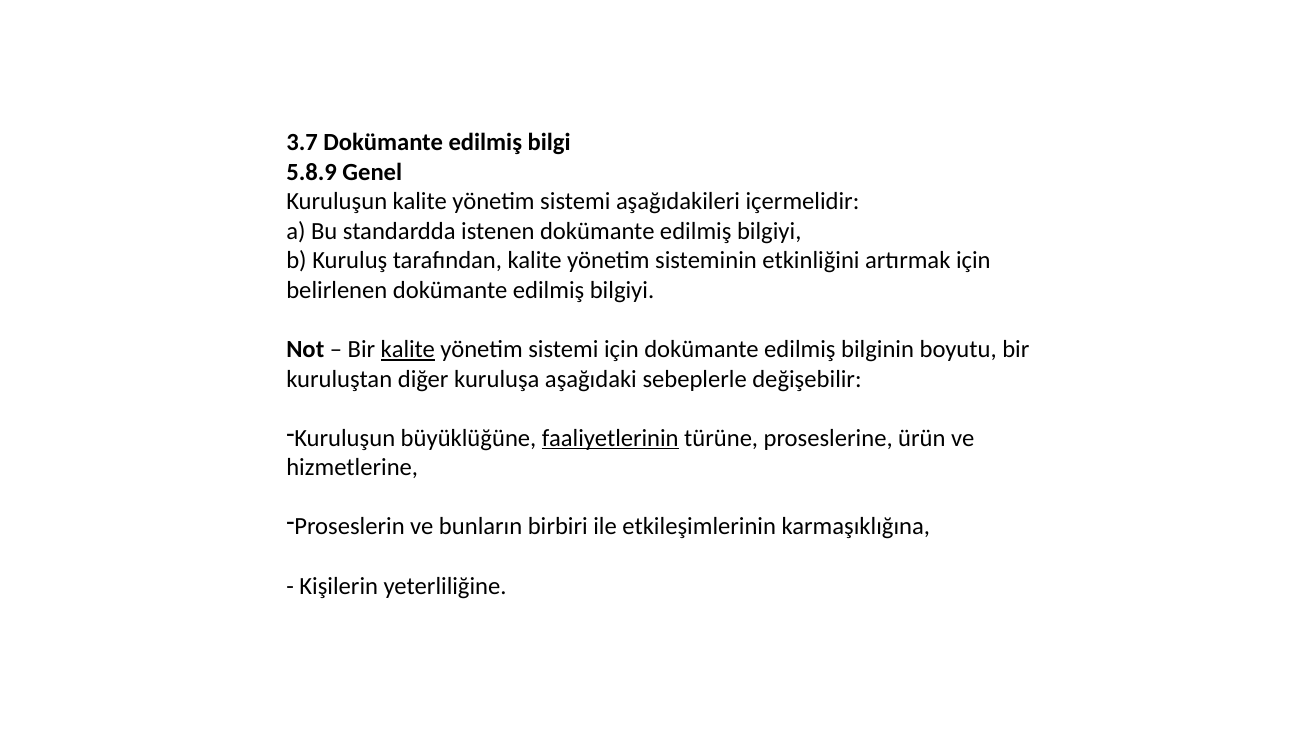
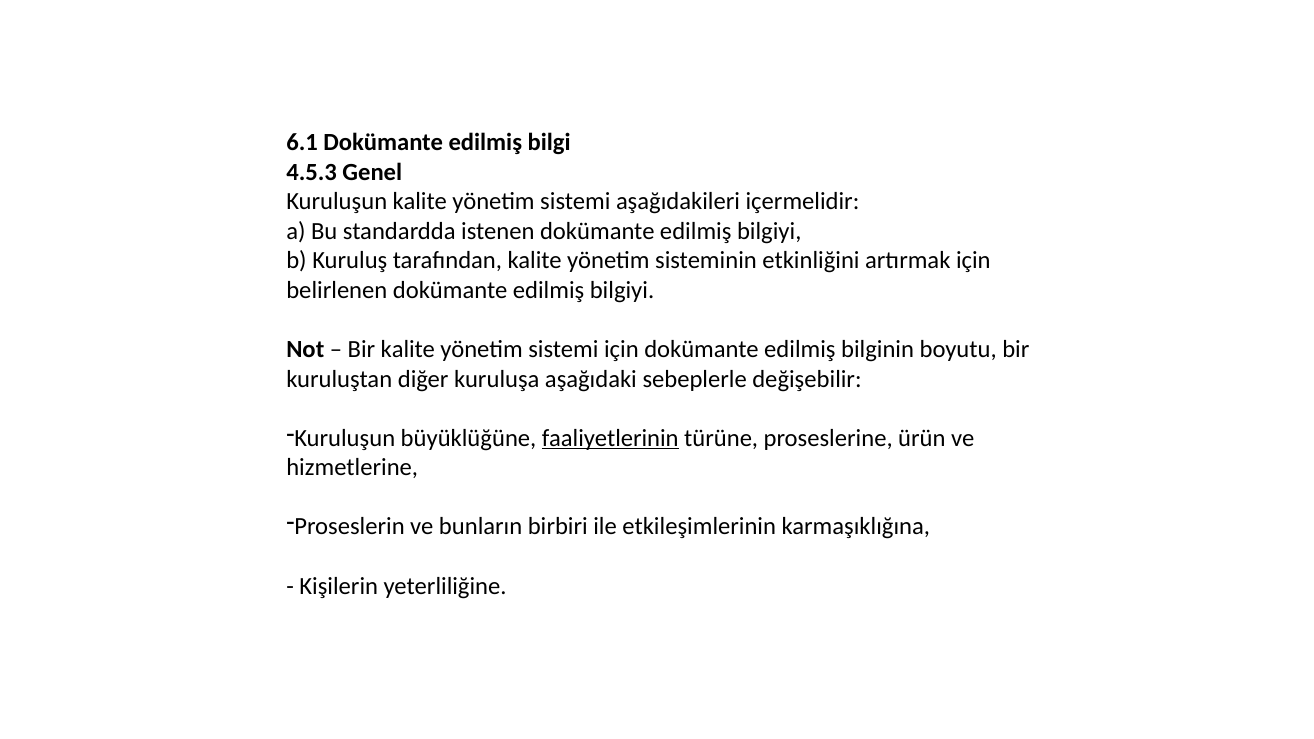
3.7: 3.7 -> 6.1 (302, 143)
5.8.9: 5.8.9 -> 4.5.3 (312, 172)
kalite underline: present -> none (408, 349)
